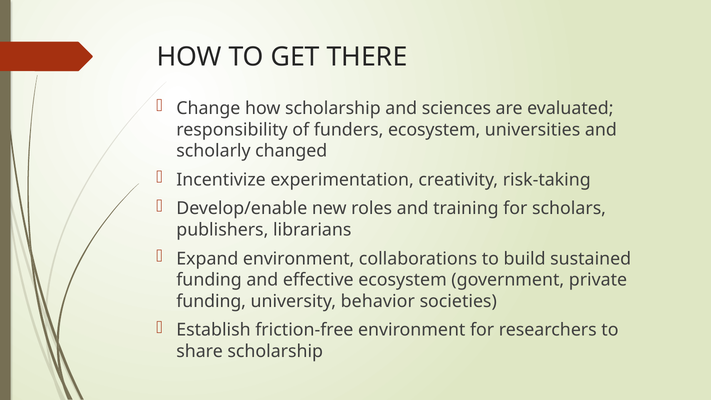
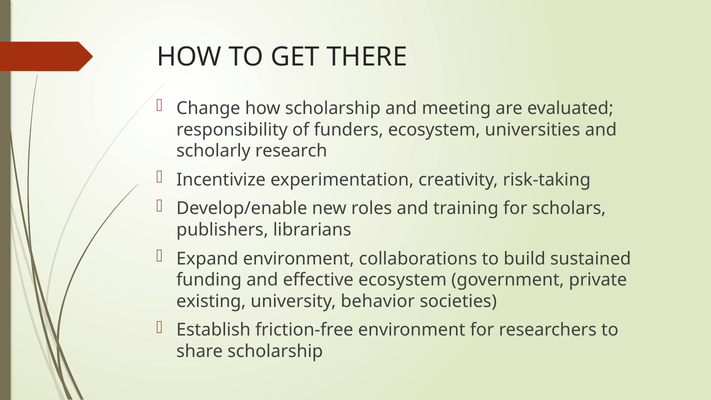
sciences: sciences -> meeting (456, 108)
changed: changed -> research (291, 151)
funding: funding -> existing (211, 301)
